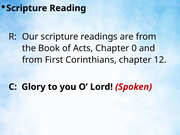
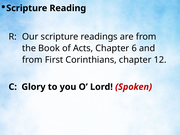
0: 0 -> 6 (134, 48)
